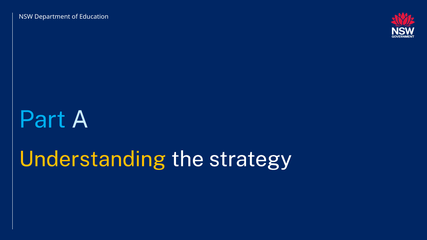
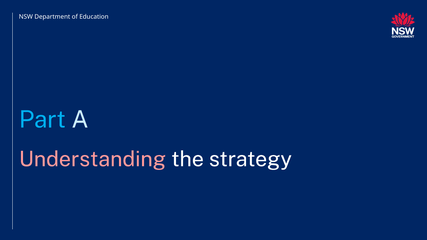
Understanding colour: yellow -> pink (92, 159)
